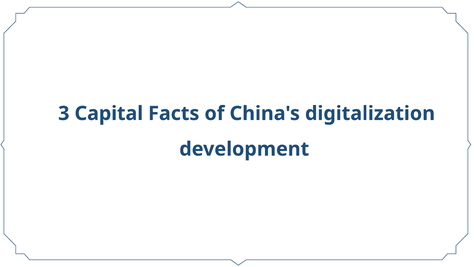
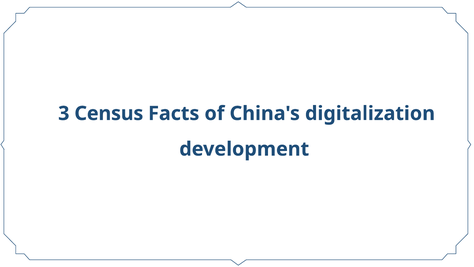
Capital: Capital -> Census (109, 113)
